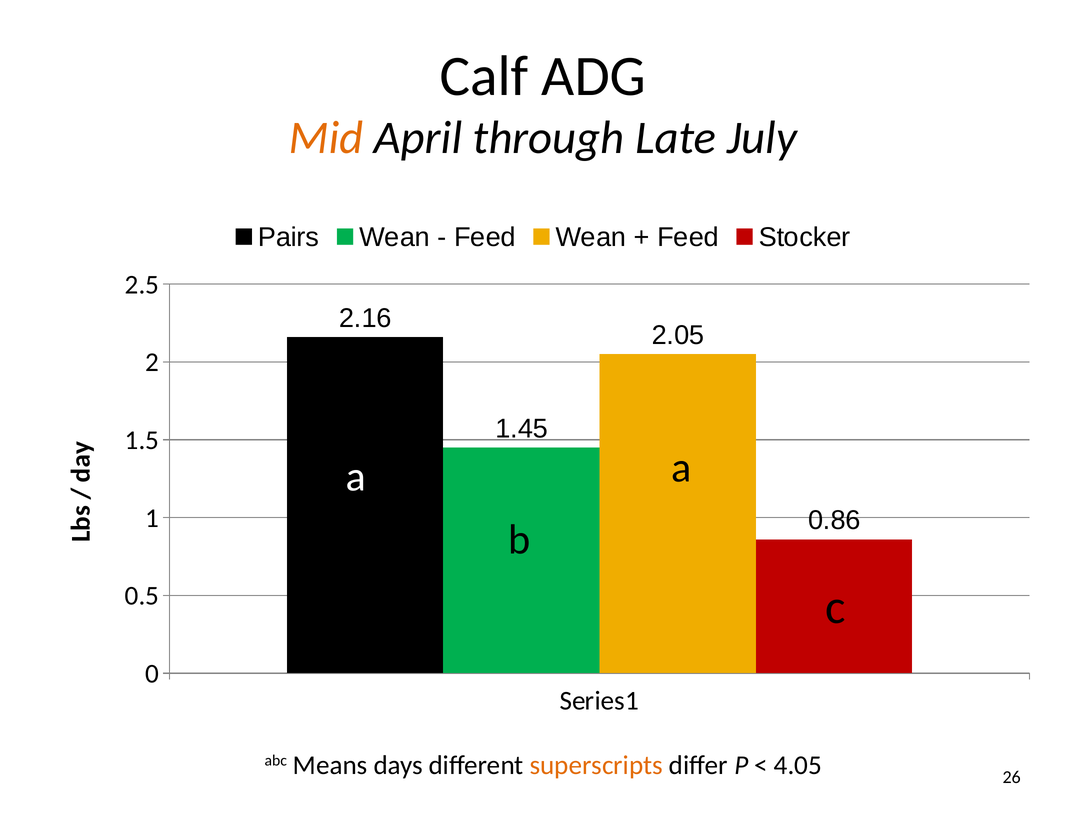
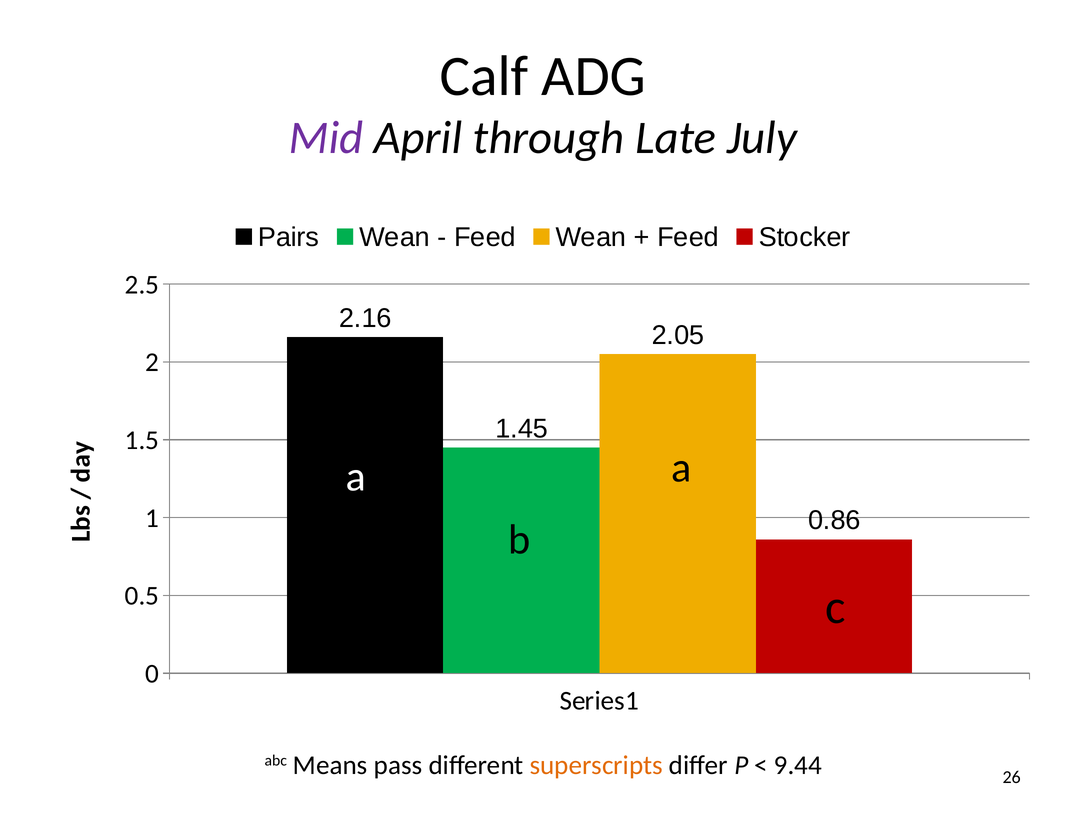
Mid colour: orange -> purple (326, 138)
days: days -> pass (398, 766)
4.05: 4.05 -> 9.44 (798, 766)
